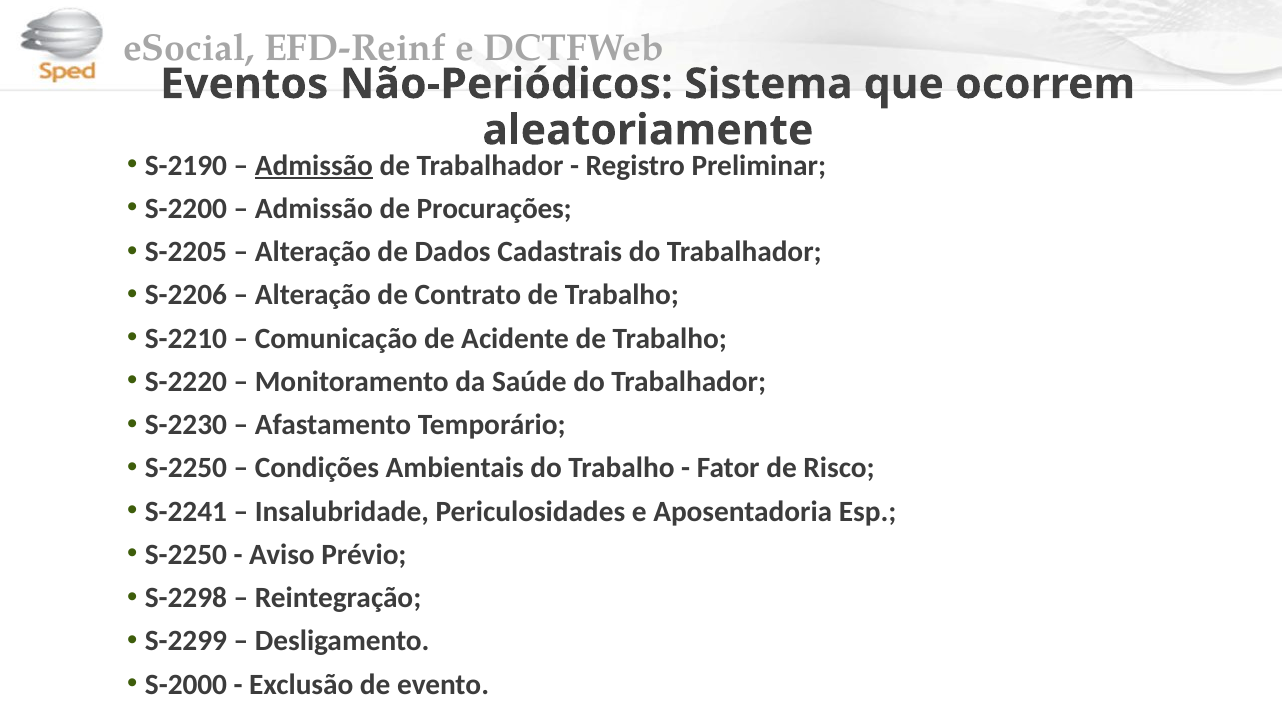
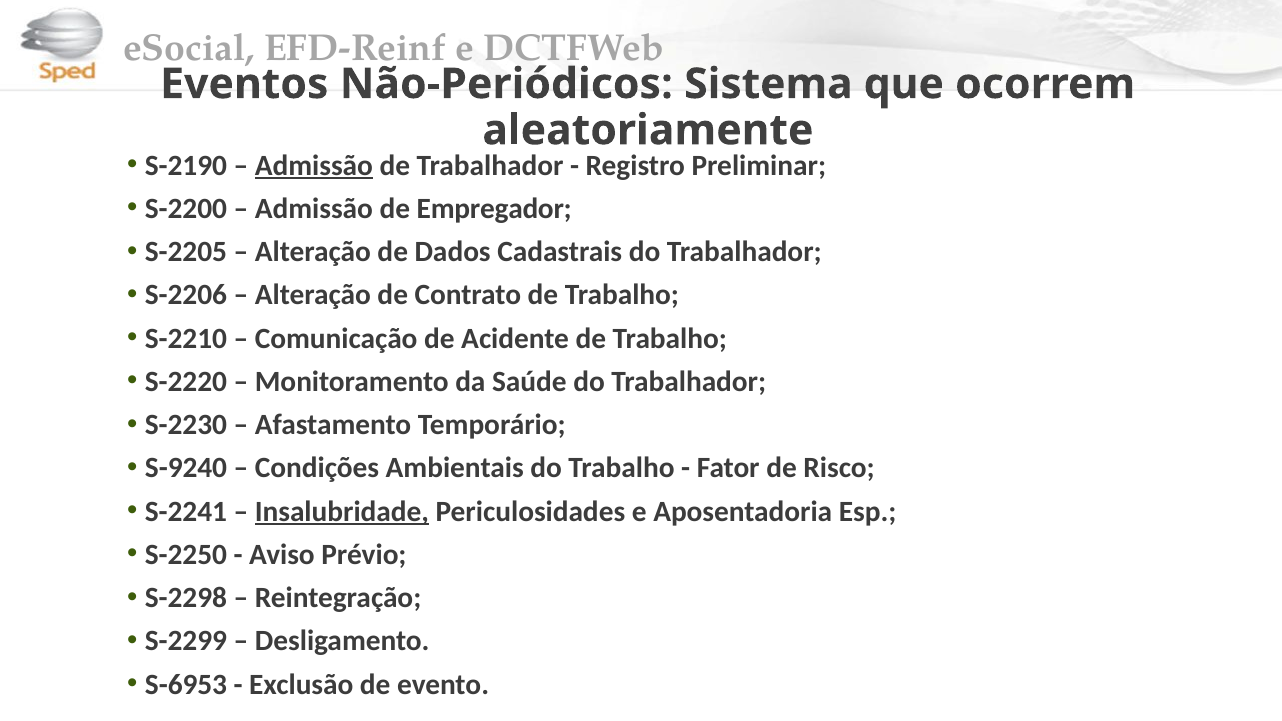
Procurações: Procurações -> Empregador (494, 209)
S-2250: S-2250 -> S-9240 (186, 469)
Insalubridade underline: none -> present (342, 512)
S-2000: S-2000 -> S-6953 (186, 685)
